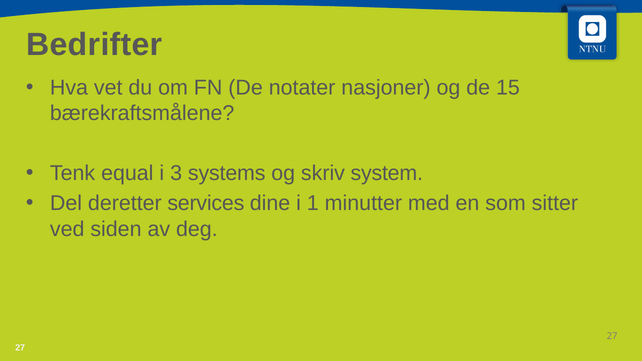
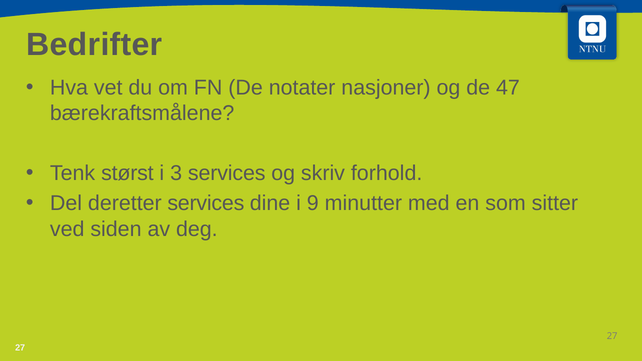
15: 15 -> 47 (508, 88)
equal: equal -> størst (127, 173)
3 systems: systems -> services (227, 173)
system: system -> forhold (387, 173)
1: 1 -> 9 (313, 203)
